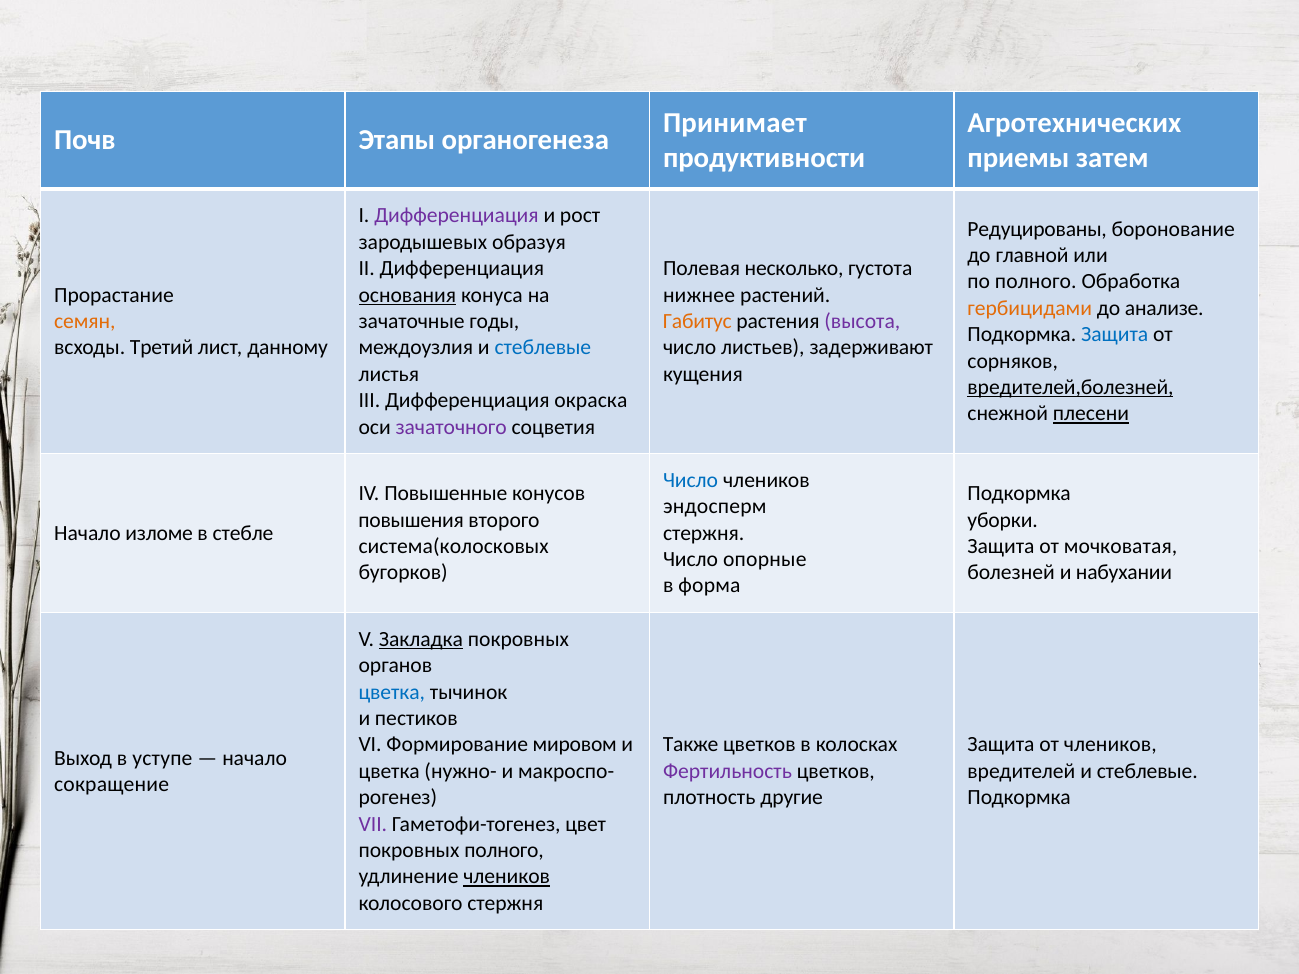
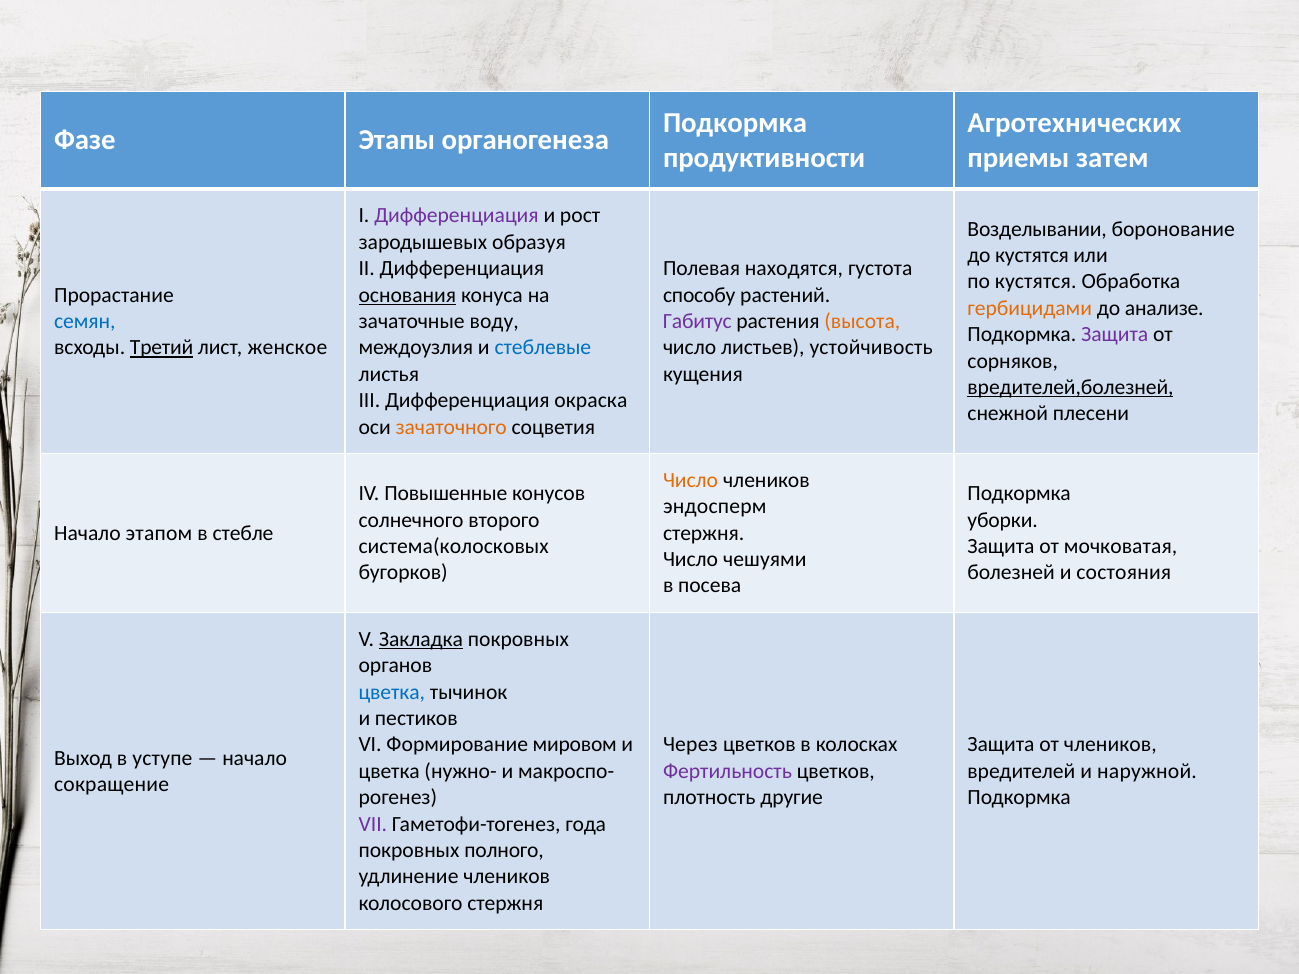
Принимает: Принимает -> Подкормка (735, 123)
Почв: Почв -> Фазе (85, 140)
Редуцированы: Редуцированы -> Возделывании (1037, 229)
до главной: главной -> кустятся (1032, 255)
несколько: несколько -> находятся (794, 269)
по полного: полного -> кустятся (1036, 282)
нижнее: нижнее -> способу (699, 295)
семян colour: orange -> blue (85, 321)
годы: годы -> воду (494, 321)
Габитус colour: orange -> purple (697, 321)
высота colour: purple -> orange (862, 321)
Защита colour: blue -> purple (1115, 335)
Третий underline: none -> present (162, 348)
данному: данному -> женское (287, 348)
задерживают: задерживают -> устойчивость (871, 348)
плесени underline: present -> none (1091, 414)
зачаточного colour: purple -> orange (451, 427)
Число colour: blue -> orange (691, 480)
повышения: повышения -> солнечного (411, 520)
изломе: изломе -> этапом (159, 533)
опорные: опорные -> чешуями (765, 560)
набухании: набухании -> состояния (1124, 573)
форма: форма -> посева (710, 586)
Также: Также -> Через (690, 745)
вредителей и стеблевые: стеблевые -> наружной (1147, 771)
цвет: цвет -> года (586, 824)
члеников underline: present -> none (507, 877)
